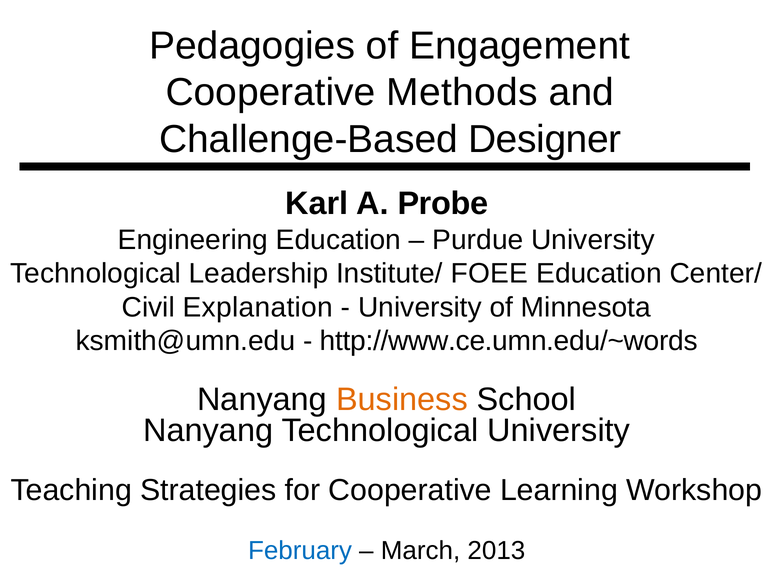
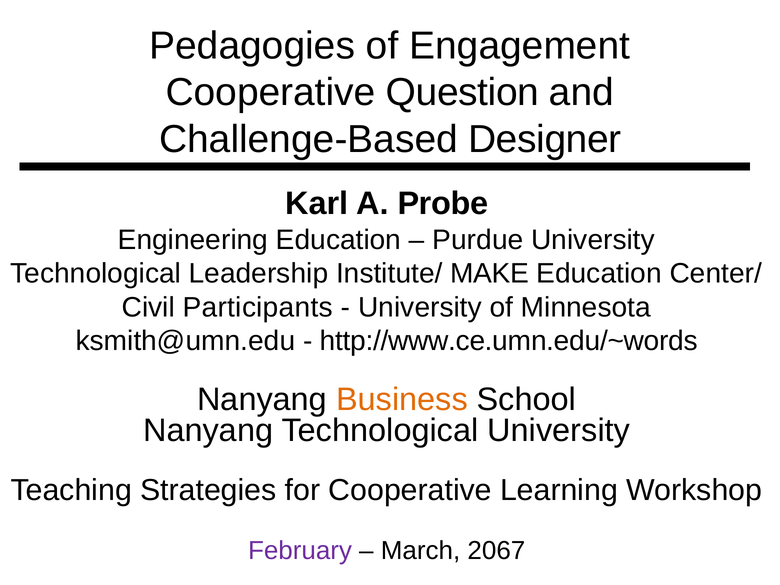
Methods: Methods -> Question (462, 92)
FOEE: FOEE -> MAKE (490, 274)
Explanation: Explanation -> Participants (258, 307)
February colour: blue -> purple (300, 551)
2013: 2013 -> 2067 (496, 551)
